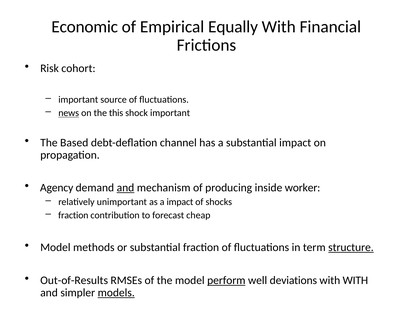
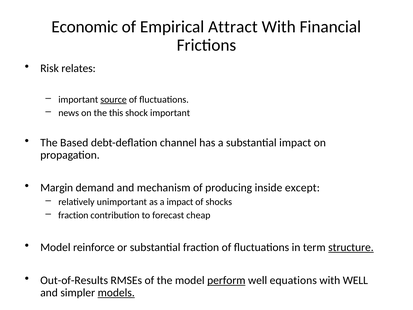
Equally: Equally -> Attract (233, 27)
cohort: cohort -> relates (79, 68)
source underline: none -> present (114, 99)
news underline: present -> none (69, 113)
Agency: Agency -> Margin (57, 188)
and underline: present -> none (125, 188)
worker: worker -> except (302, 188)
methods: methods -> reinforce (94, 247)
deviations: deviations -> equations (293, 280)
with WITH: WITH -> WELL (355, 280)
